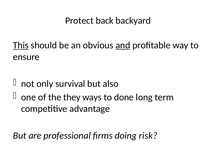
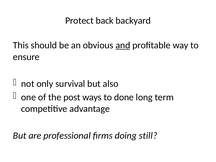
This underline: present -> none (21, 45)
they: they -> post (72, 97)
risk: risk -> still (148, 136)
